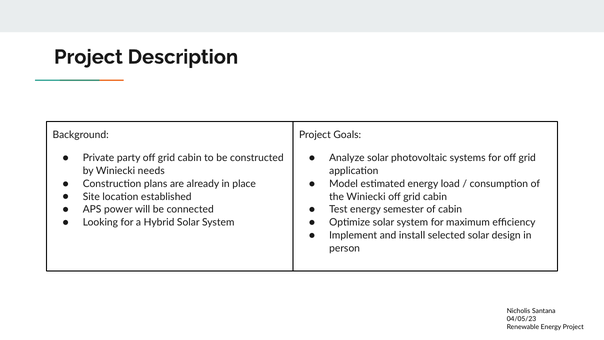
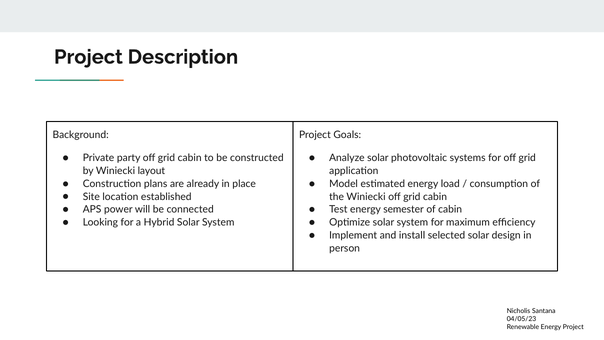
needs: needs -> layout (151, 171)
